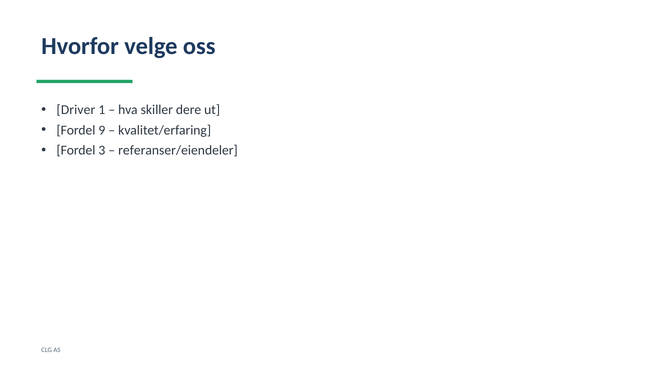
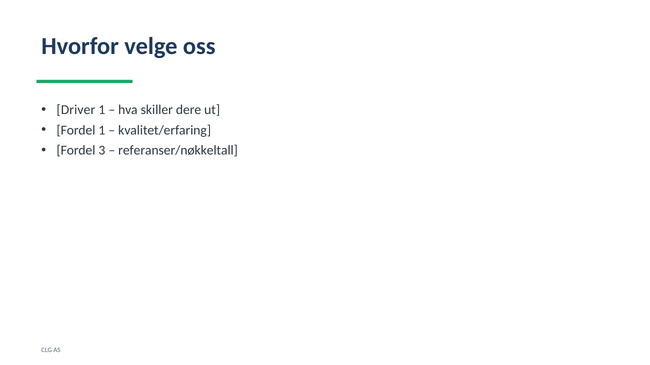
Fordel 9: 9 -> 1 (102, 130)
referanser/eiendeler: referanser/eiendeler -> referanser/nøkkeltall (178, 151)
